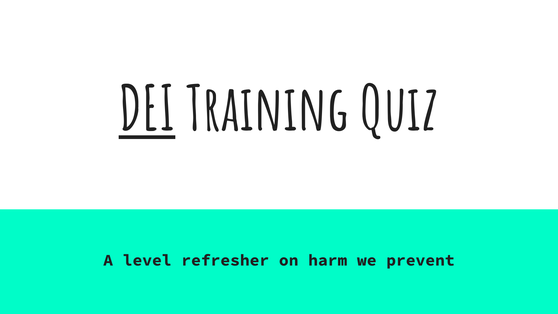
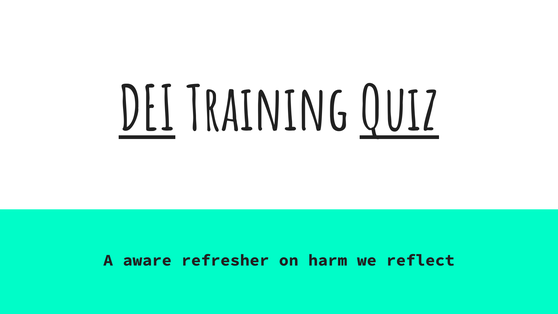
Quiz underline: none -> present (399, 110)
level: level -> aware (147, 260)
prevent: prevent -> reflect (420, 260)
